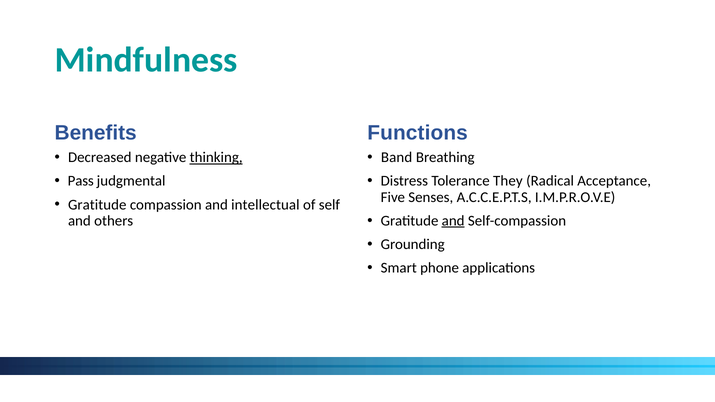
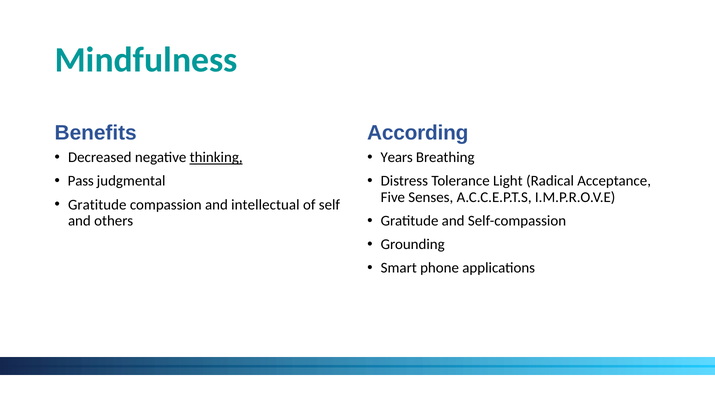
Functions: Functions -> According (418, 133)
Band: Band -> Years (397, 158)
They: They -> Light (508, 181)
and underline: present -> none (453, 221)
